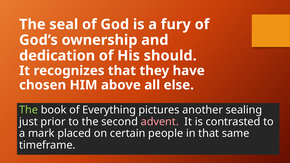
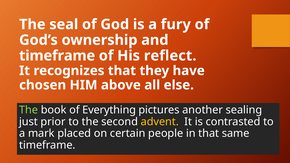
dedication: dedication -> timeframe (57, 56)
should: should -> reflect (170, 56)
advent colour: pink -> yellow (160, 122)
